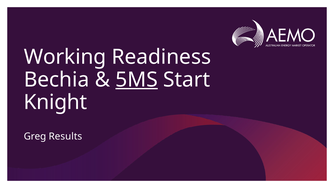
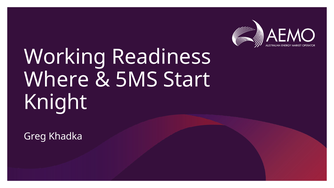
Bechia: Bechia -> Where (56, 80)
5MS underline: present -> none (137, 80)
Results: Results -> Khadka (65, 136)
